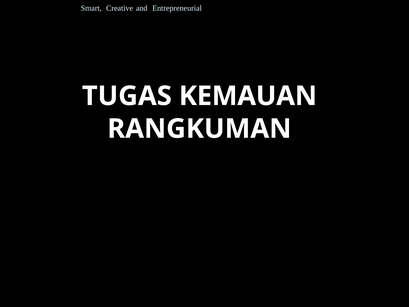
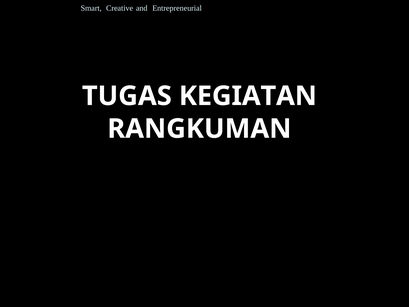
KEMAUAN: KEMAUAN -> KEGIATAN (248, 96)
